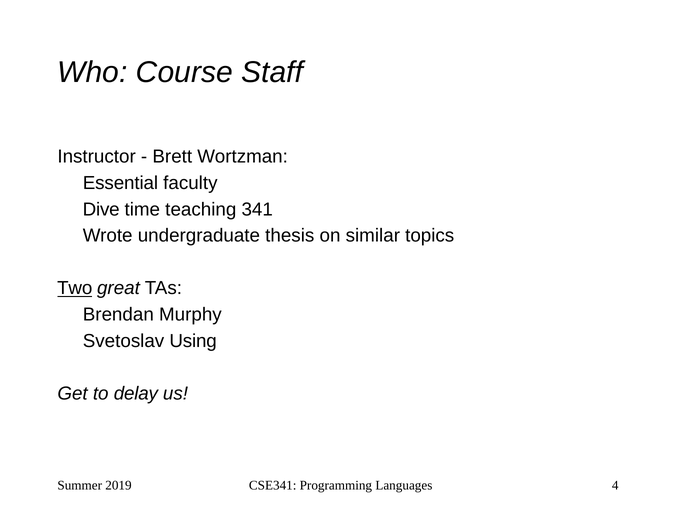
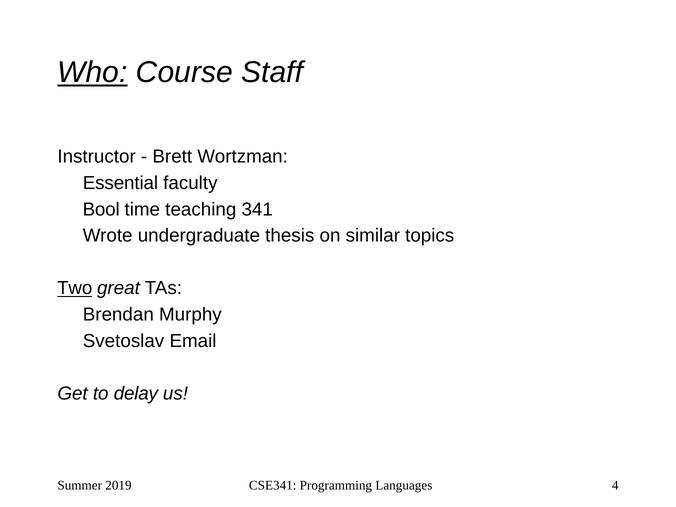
Who underline: none -> present (92, 72)
Dive: Dive -> Bool (101, 209)
Using: Using -> Email (193, 341)
